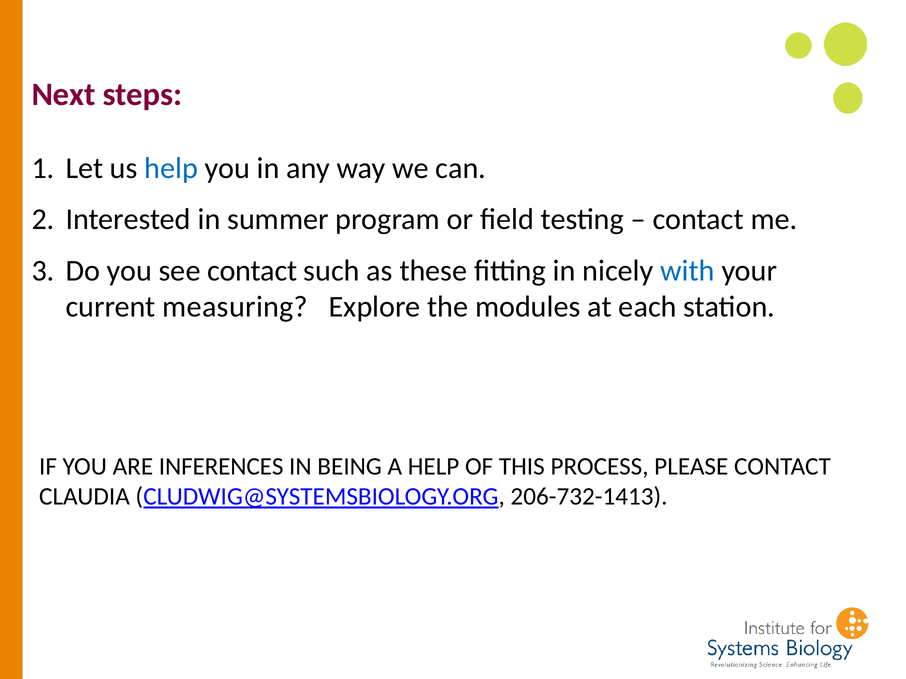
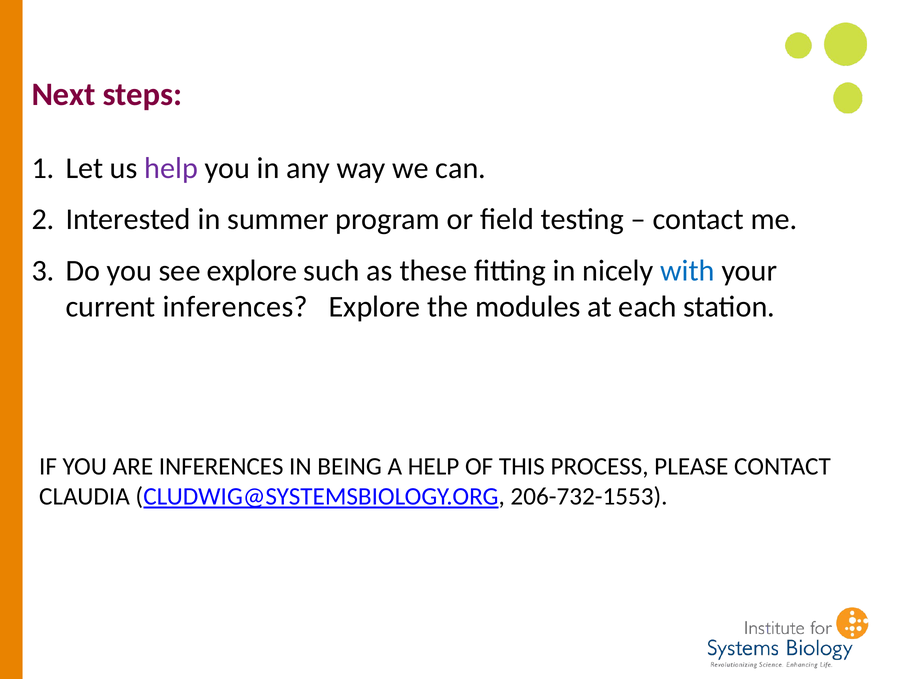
help colour: blue -> purple (171, 168)
see contact: contact -> explore (252, 271)
current measuring: measuring -> inferences (235, 307)
206-732-1413: 206-732-1413 -> 206-732-1553 (589, 497)
